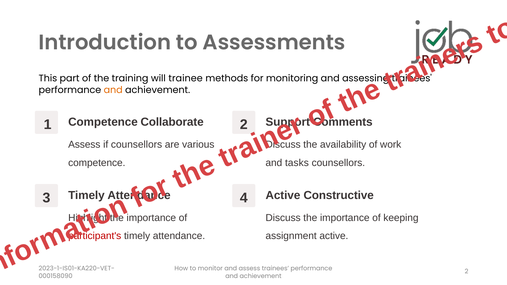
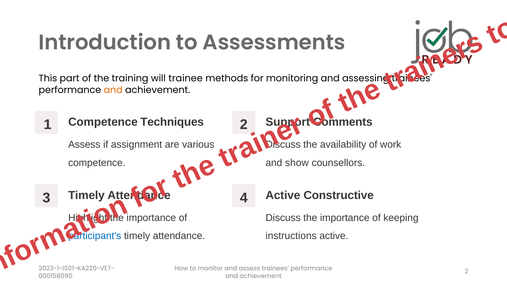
Collaborate: Collaborate -> Techniques (172, 122)
if counsellors: counsellors -> assignment (137, 145)
tasks: tasks -> show (297, 163)
participant's colour: red -> blue (95, 236)
assignment: assignment -> instructions (291, 236)
